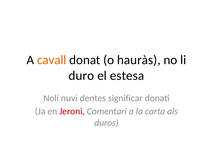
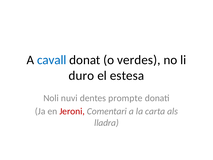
cavall colour: orange -> blue (52, 60)
hauràs: hauràs -> verdes (139, 60)
significar: significar -> prompte (125, 98)
duros: duros -> lladra (107, 123)
